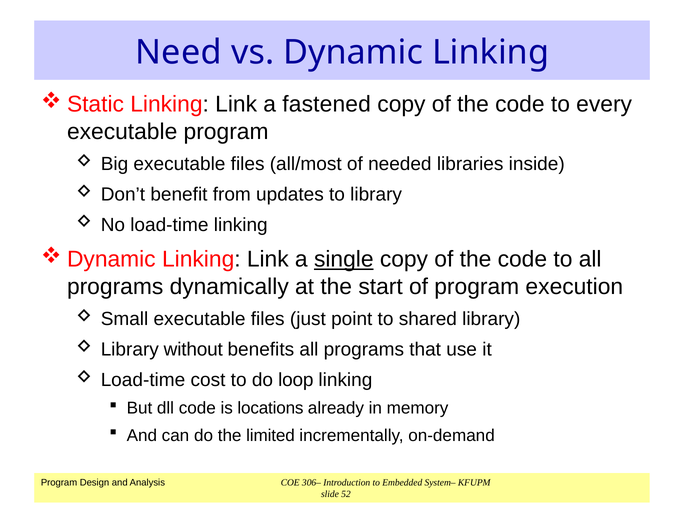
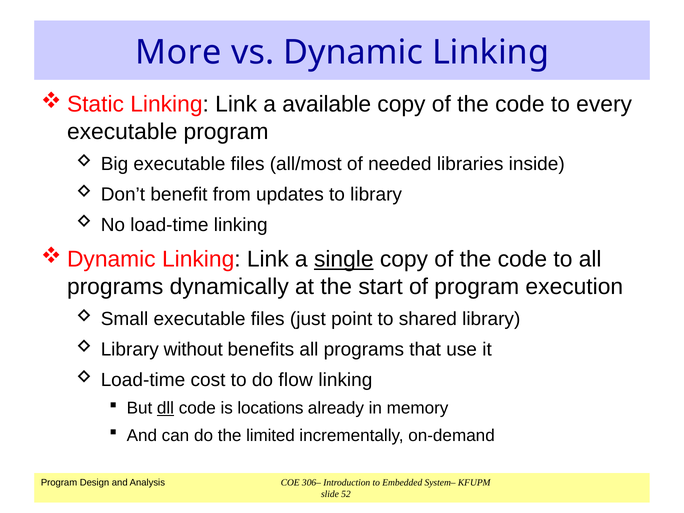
Need: Need -> More (178, 53)
fastened: fastened -> available (327, 104)
loop: loop -> flow (296, 380)
dll underline: none -> present (165, 408)
